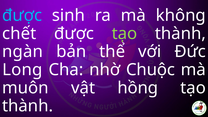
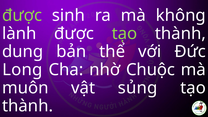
được colour: light blue -> light green (22, 15)
chết: chết -> lành (19, 34)
ngàn: ngàn -> dung (23, 52)
hồng: hồng -> sủng (138, 88)
